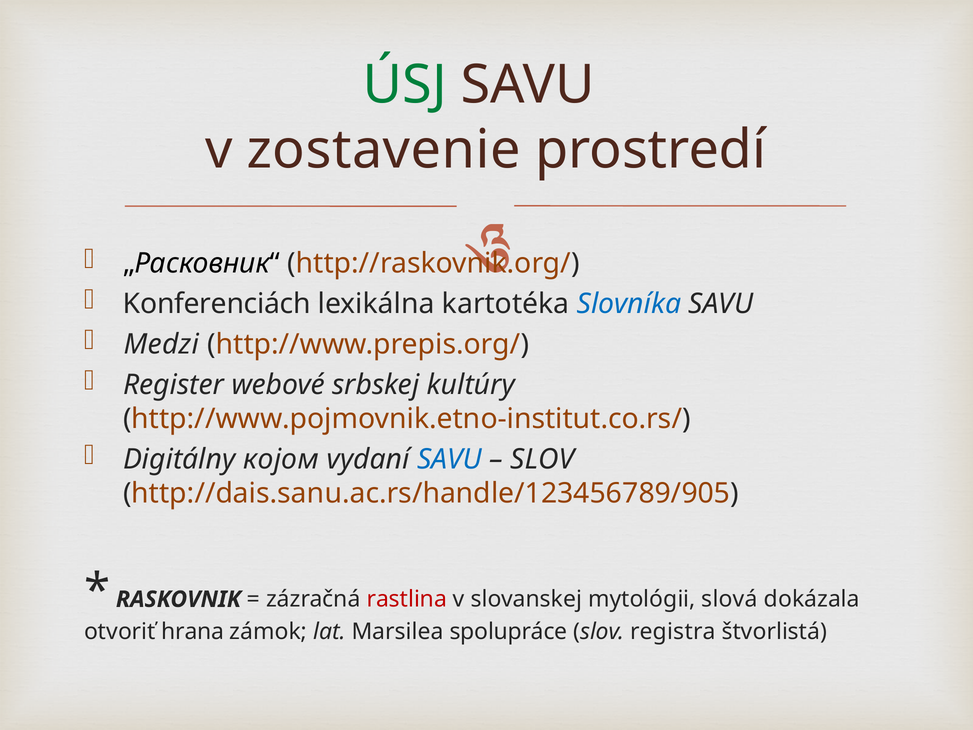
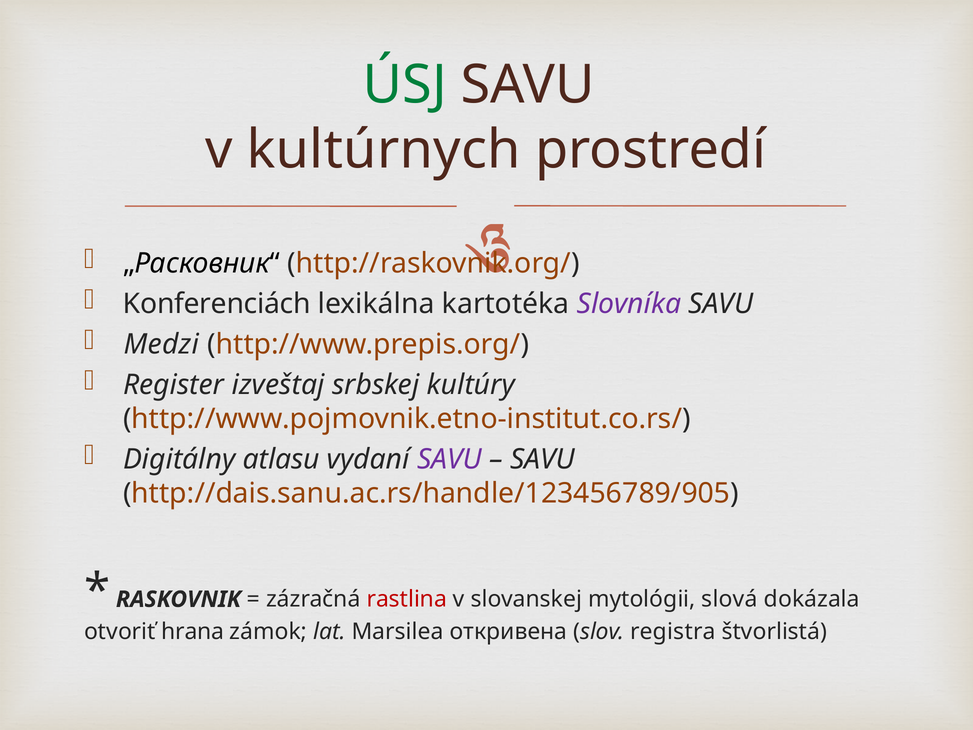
zostavenie: zostavenie -> kultúrnych (384, 150)
Slovníka colour: blue -> purple (629, 304)
webové: webové -> izveštaj (278, 385)
којом: којом -> atlasu (281, 459)
SAVU colour: blue -> purple (449, 459)
SLOV: SLOV -> SAVU (543, 459)
spolupráce: spolupráce -> откривена (508, 632)
